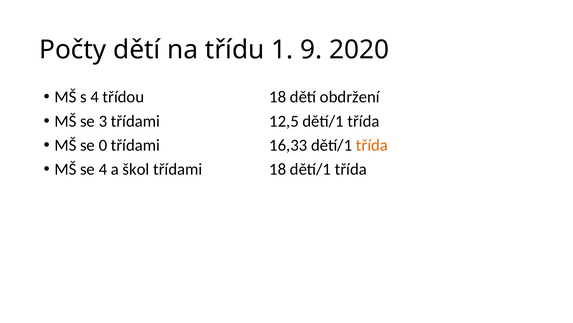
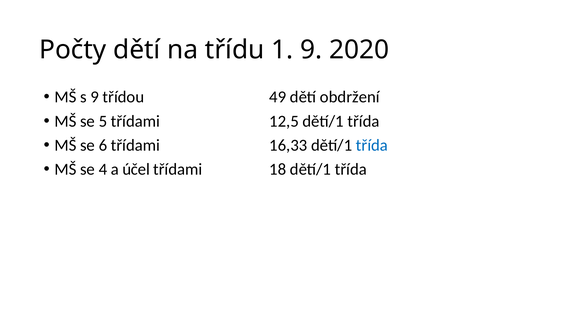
s 4: 4 -> 9 (95, 97)
třídou 18: 18 -> 49 (278, 97)
3: 3 -> 5 (103, 121)
0: 0 -> 6 (103, 145)
třída colour: orange -> blue (372, 145)
škol: škol -> účel (136, 169)
